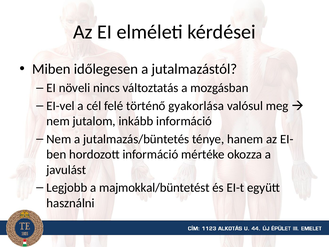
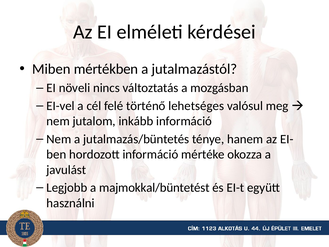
időlegesen: időlegesen -> mértékben (106, 69)
gyakorlása: gyakorlása -> lehetséges (196, 106)
